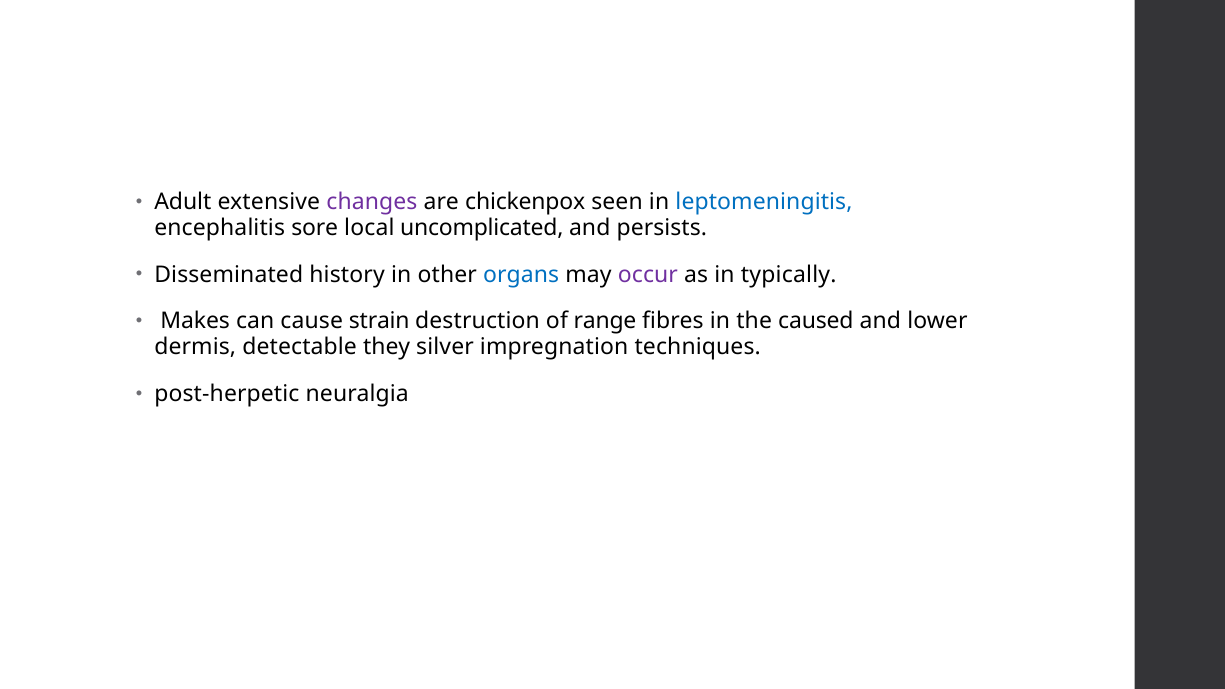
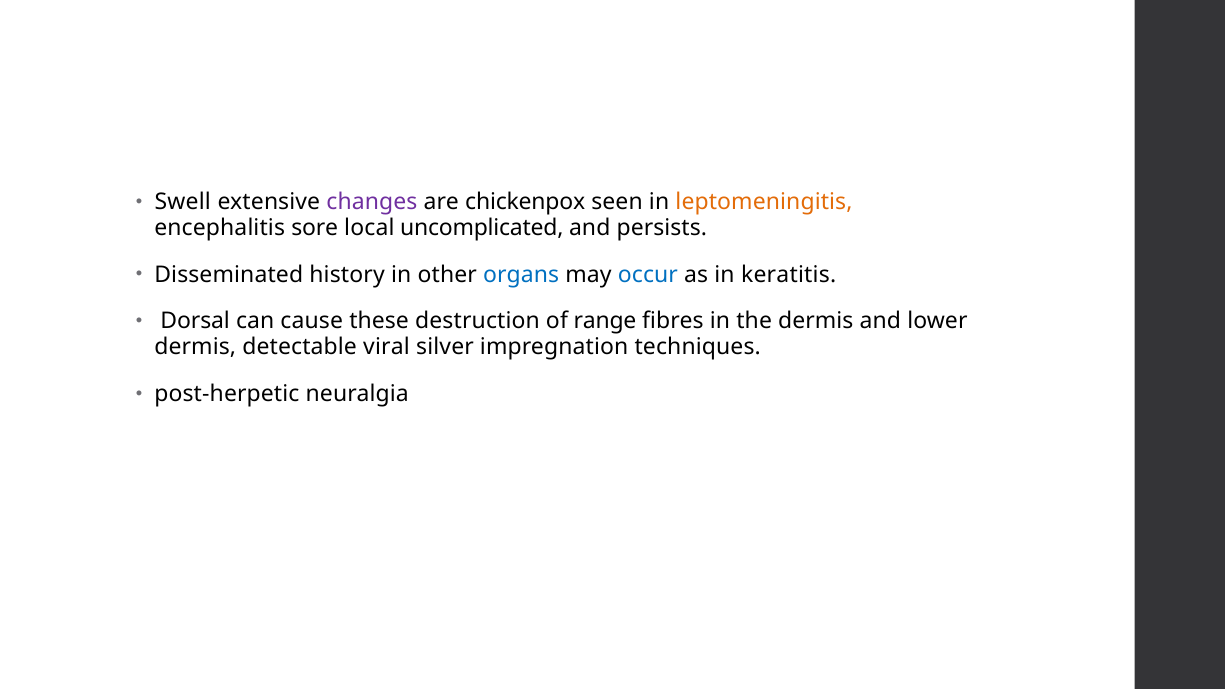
Adult: Adult -> Swell (183, 202)
leptomeningitis colour: blue -> orange (764, 202)
occur colour: purple -> blue (648, 275)
typically: typically -> keratitis (789, 275)
Makes: Makes -> Dorsal (195, 321)
strain: strain -> these (379, 321)
the caused: caused -> dermis (816, 321)
they: they -> viral (387, 347)
